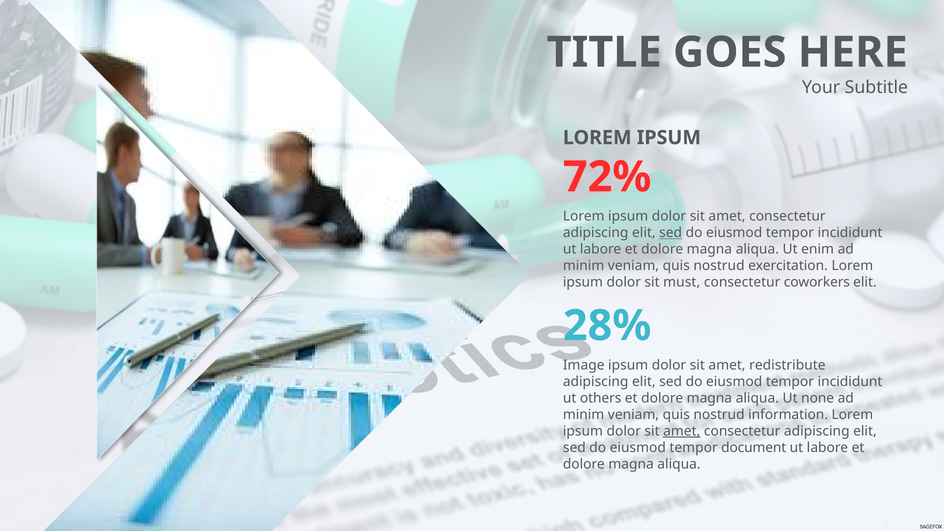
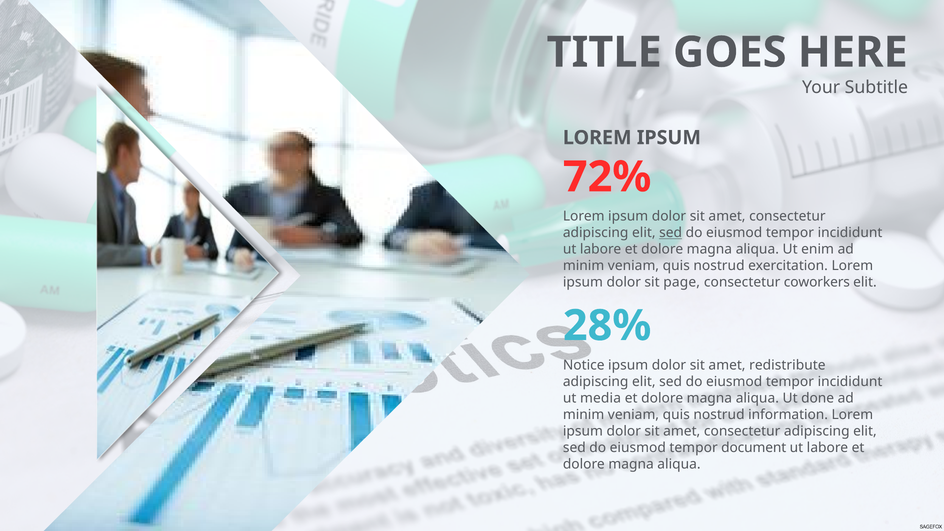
must: must -> page (682, 282)
Image: Image -> Notice (584, 365)
others: others -> media (601, 398)
none: none -> done (818, 398)
amet underline: present -> none (682, 431)
